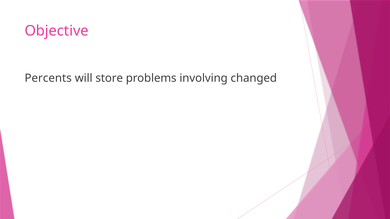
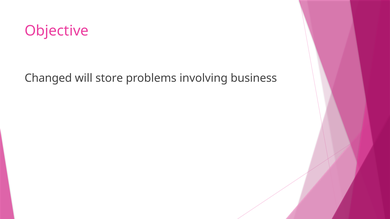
Percents: Percents -> Changed (48, 78)
changed: changed -> business (254, 78)
